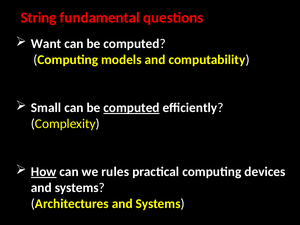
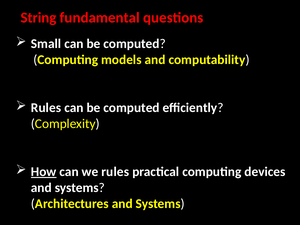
Want: Want -> Small (46, 44)
Small: Small -> Rules (46, 108)
computed underline: present -> none (132, 108)
